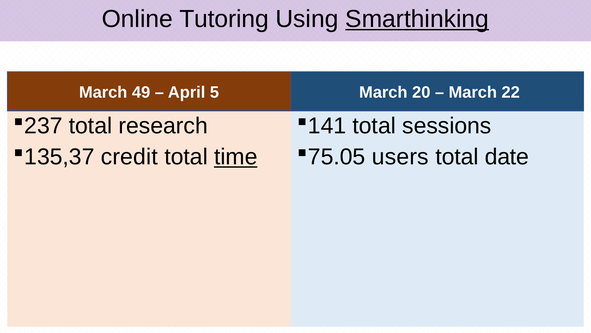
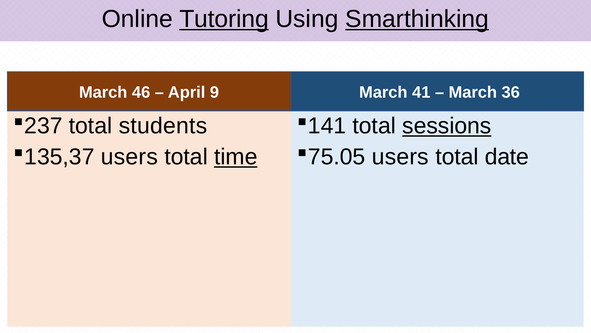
Tutoring underline: none -> present (224, 19)
49: 49 -> 46 (141, 92)
5: 5 -> 9 (214, 92)
20: 20 -> 41 (421, 92)
22: 22 -> 36 (511, 92)
research: research -> students (163, 126)
sessions underline: none -> present (447, 126)
credit: credit -> users (129, 157)
